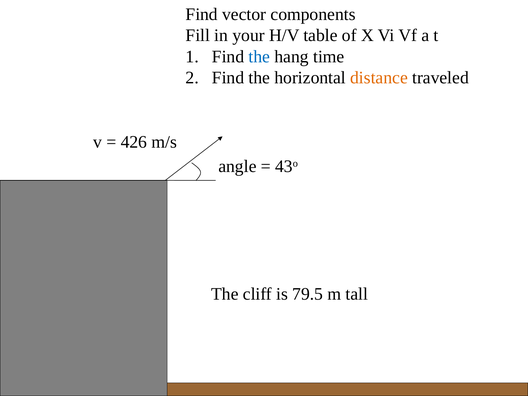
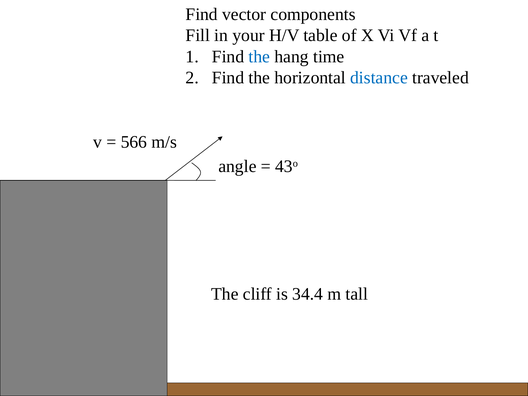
distance colour: orange -> blue (379, 78)
426: 426 -> 566 (134, 142)
79.5: 79.5 -> 34.4 (308, 294)
